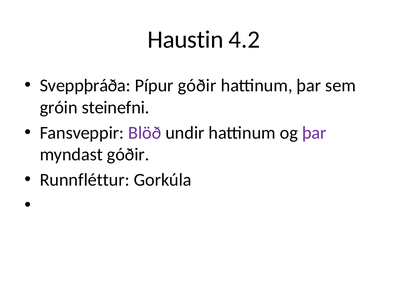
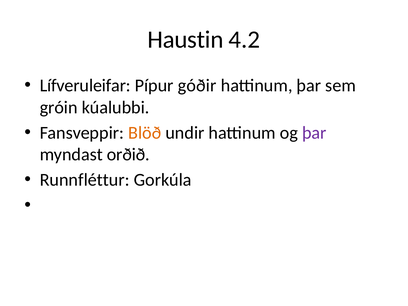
Sveppþráða: Sveppþráða -> Lífveruleifar (85, 86)
steinefni: steinefni -> kúalubbi (116, 107)
Blöð colour: purple -> orange (145, 133)
myndast góðir: góðir -> orðið (128, 155)
